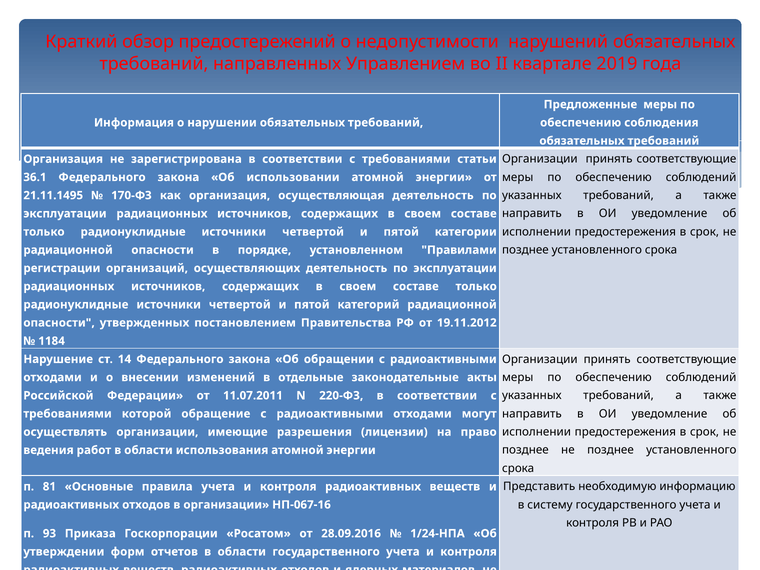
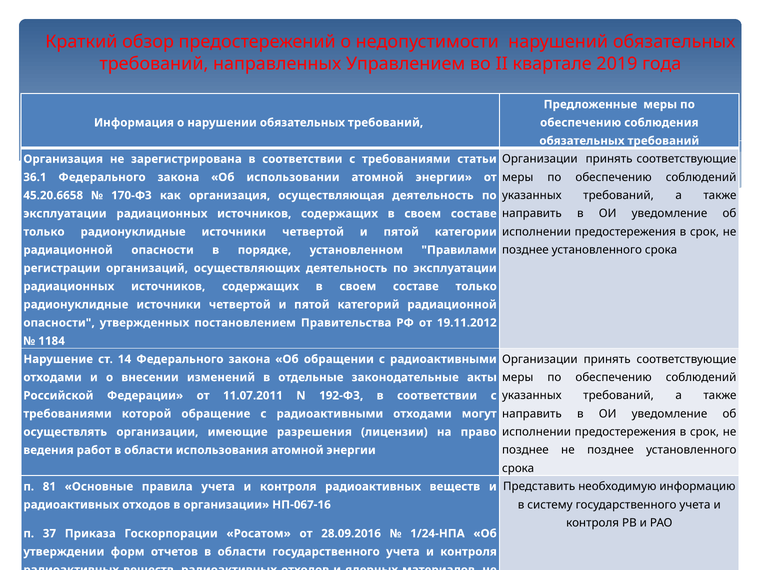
21.11.1495: 21.11.1495 -> 45.20.6658 (53, 195)
220-ФЗ: 220-ФЗ -> 192-ФЗ (341, 396)
93: 93 -> 37 (49, 533)
